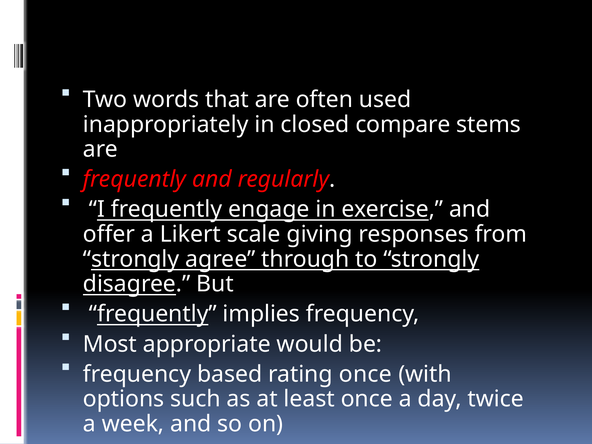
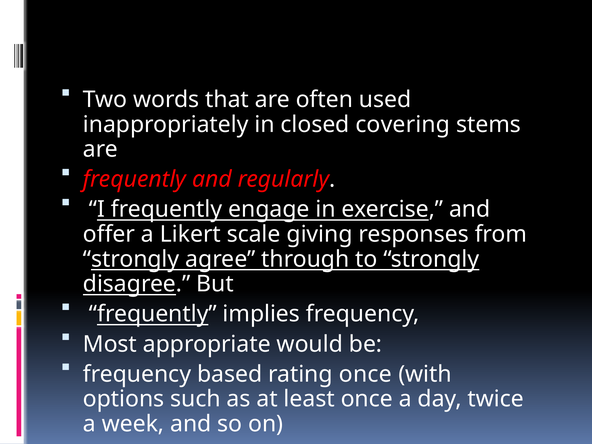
compare: compare -> covering (403, 124)
